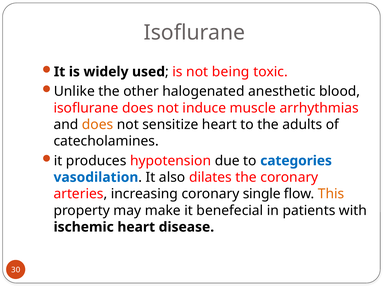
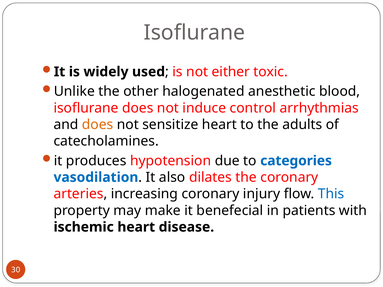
being: being -> either (231, 72)
muscle: muscle -> control (253, 108)
single: single -> injury (262, 194)
This colour: orange -> blue (331, 194)
